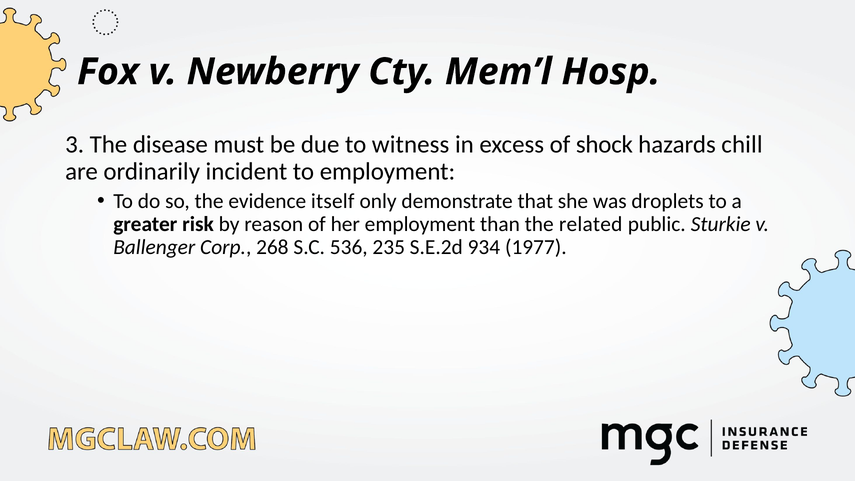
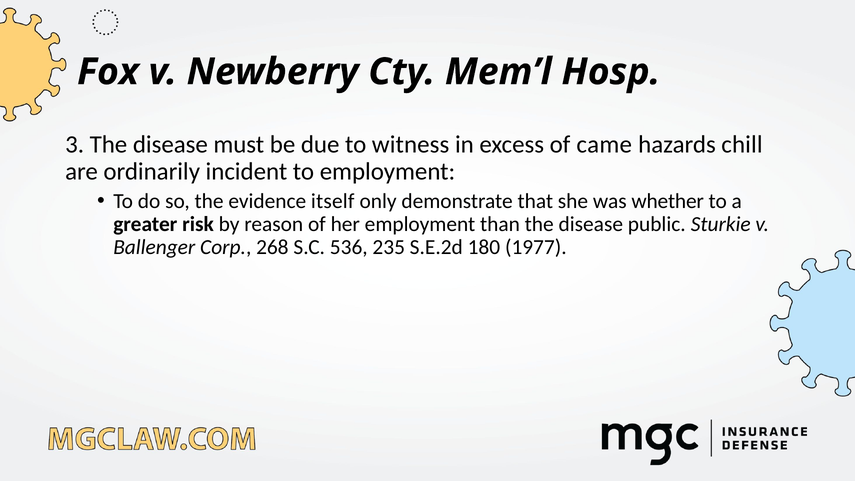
shock: shock -> came (604, 145)
droplets: droplets -> whether (668, 201)
than the related: related -> disease (591, 224)
934: 934 -> 180 (484, 247)
